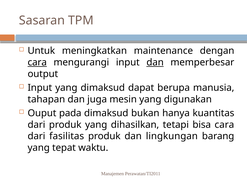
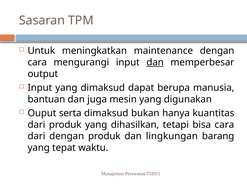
cara underline: present -> none (37, 62)
tahapan: tahapan -> bantuan (46, 99)
pada: pada -> serta (70, 113)
dari fasilitas: fasilitas -> dengan (67, 136)
